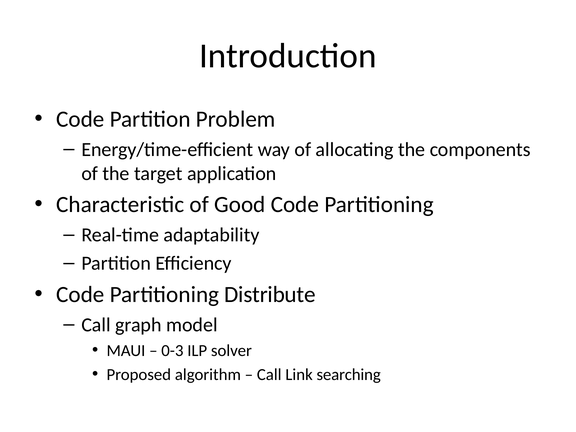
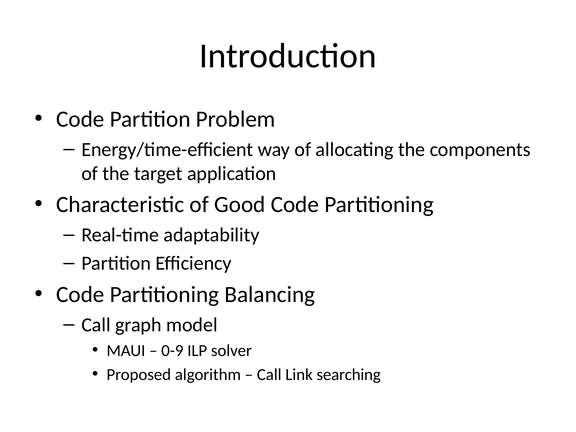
Distribute: Distribute -> Balancing (270, 295)
0-3: 0-3 -> 0-9 (172, 350)
